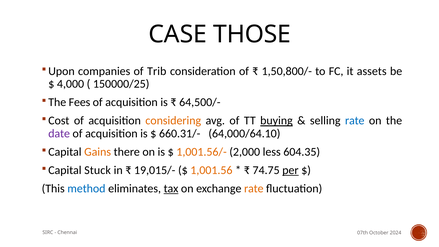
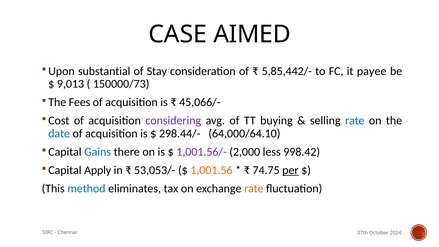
THOSE: THOSE -> AIMED (252, 34)
companies: companies -> substantial (104, 71)
Trib: Trib -> Stay (157, 71)
1,50,800/-: 1,50,800/- -> 5,85,442/- (287, 71)
assets: assets -> payee (372, 71)
4,000: 4,000 -> 9,013 (71, 84)
150000/25: 150000/25 -> 150000/73 (121, 84)
64,500/-: 64,500/- -> 45,066/- (200, 102)
considering colour: orange -> purple (173, 121)
buying underline: present -> none (276, 121)
date colour: purple -> blue (59, 134)
660.31/-: 660.31/- -> 298.44/- (180, 134)
Gains colour: orange -> blue (98, 152)
1,001.56/- colour: orange -> purple (202, 152)
604.35: 604.35 -> 998.42 (302, 152)
Stuck: Stuck -> Apply (98, 170)
19,015/-: 19,015/- -> 53,053/- (155, 170)
tax underline: present -> none (171, 189)
